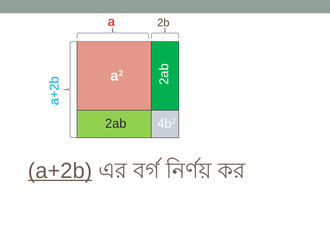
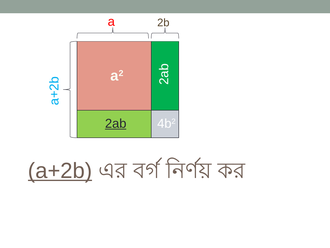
2ab underline: none -> present (116, 123)
